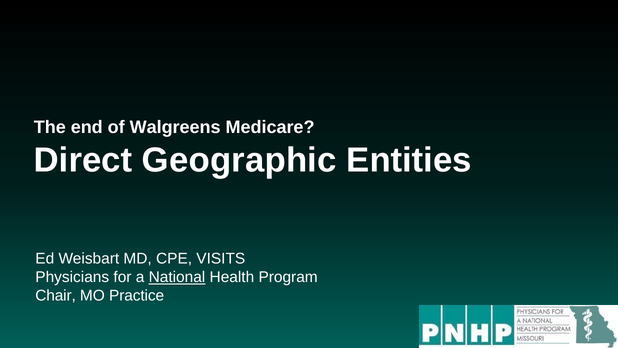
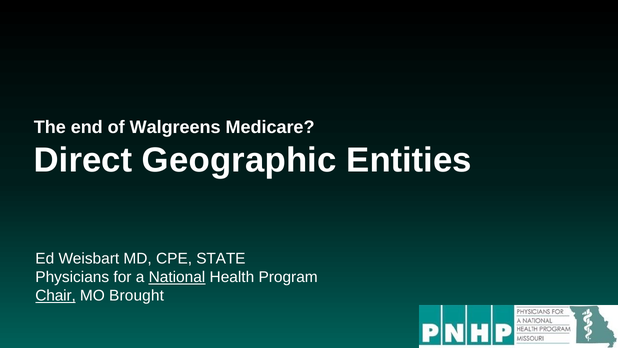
VISITS: VISITS -> STATE (221, 258)
Chair underline: none -> present (56, 295)
Practice: Practice -> Brought (137, 295)
